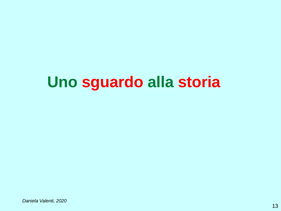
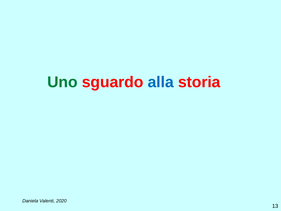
alla colour: green -> blue (161, 82)
